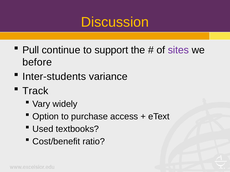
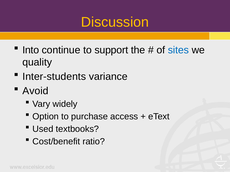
Pull: Pull -> Into (31, 50)
sites colour: purple -> blue (178, 50)
before: before -> quality (37, 62)
Track: Track -> Avoid (35, 91)
